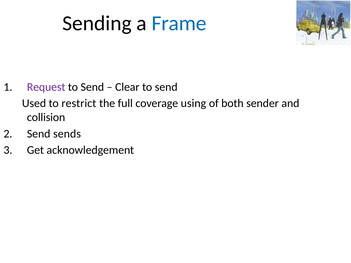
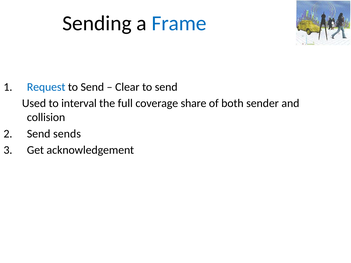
Request colour: purple -> blue (46, 87)
restrict: restrict -> interval (79, 103)
using: using -> share (194, 103)
